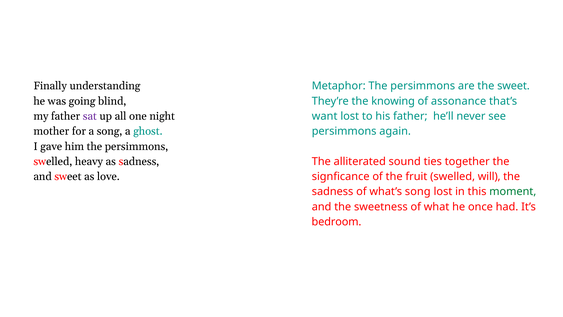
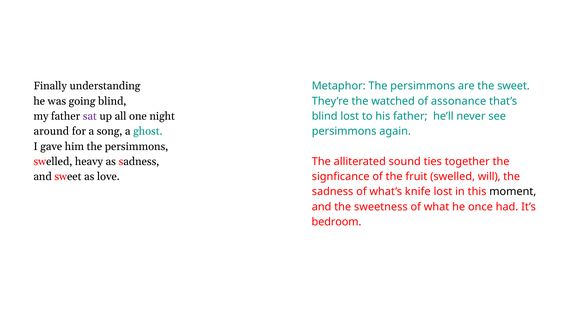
knowing: knowing -> watched (393, 101)
want: want -> blind (325, 116)
mother: mother -> around (51, 131)
what’s song: song -> knife (418, 192)
moment colour: green -> black (513, 192)
